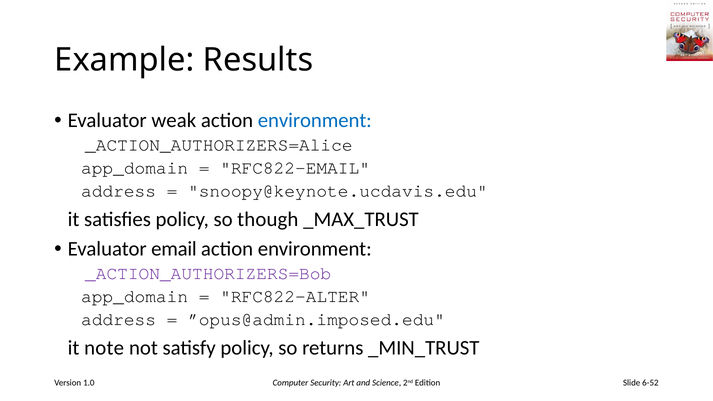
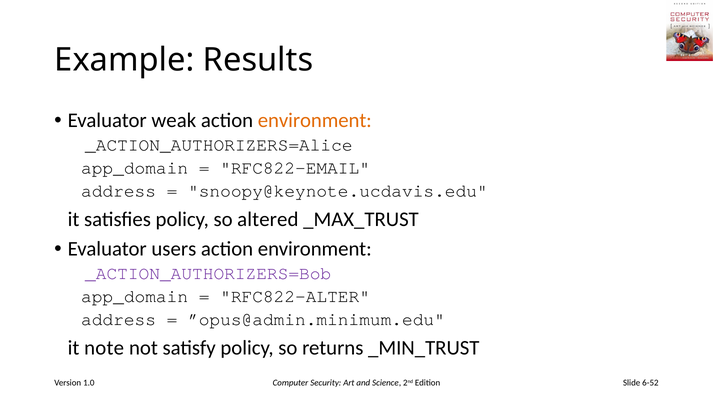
environment colour: blue -> orange (315, 121)
though: though -> altered (268, 219)
email: email -> users (174, 249)
”opus@admin.imposed.edu: ”opus@admin.imposed.edu -> ”opus@admin.minimum.edu (316, 320)
